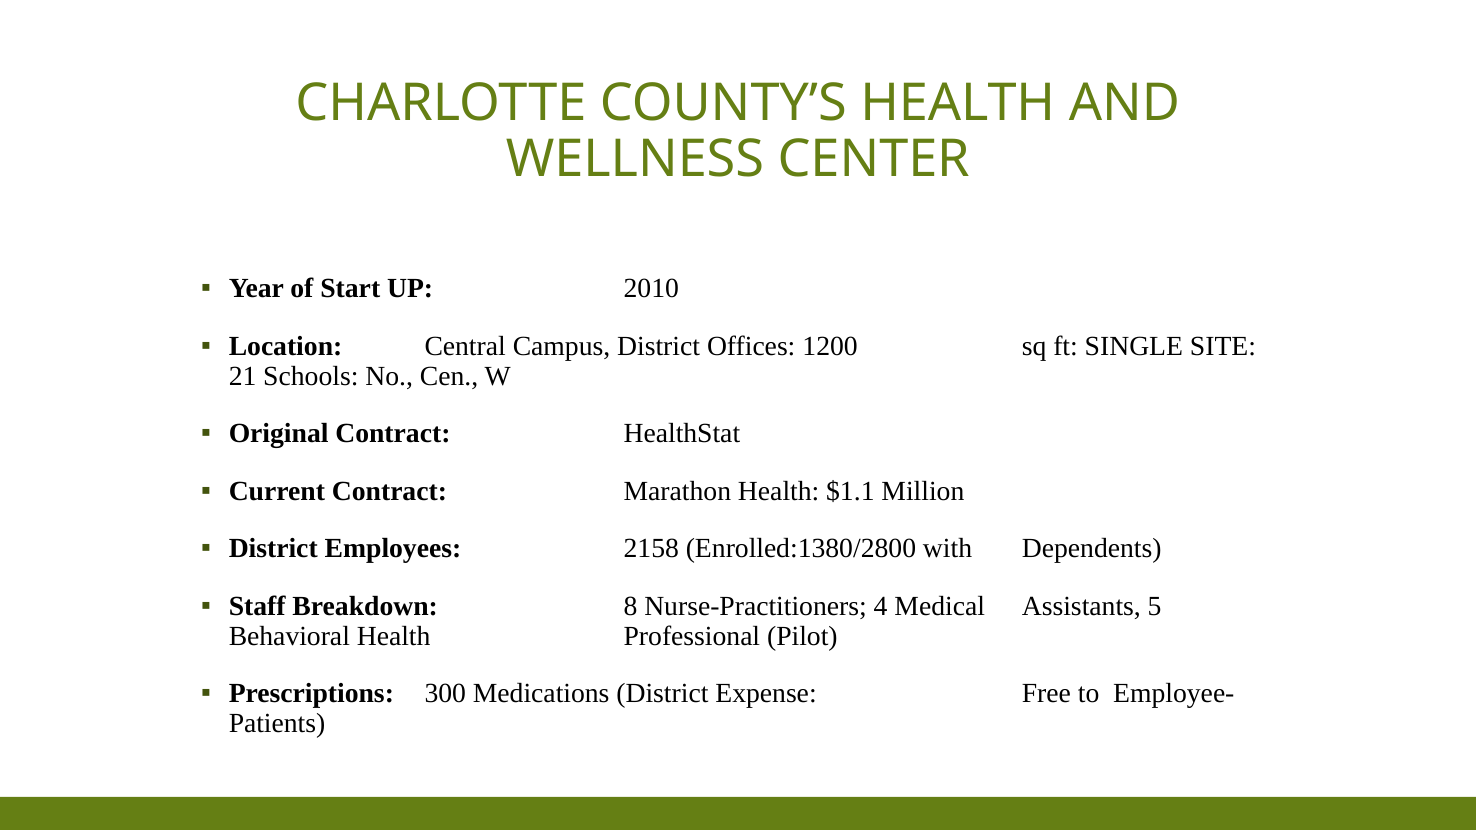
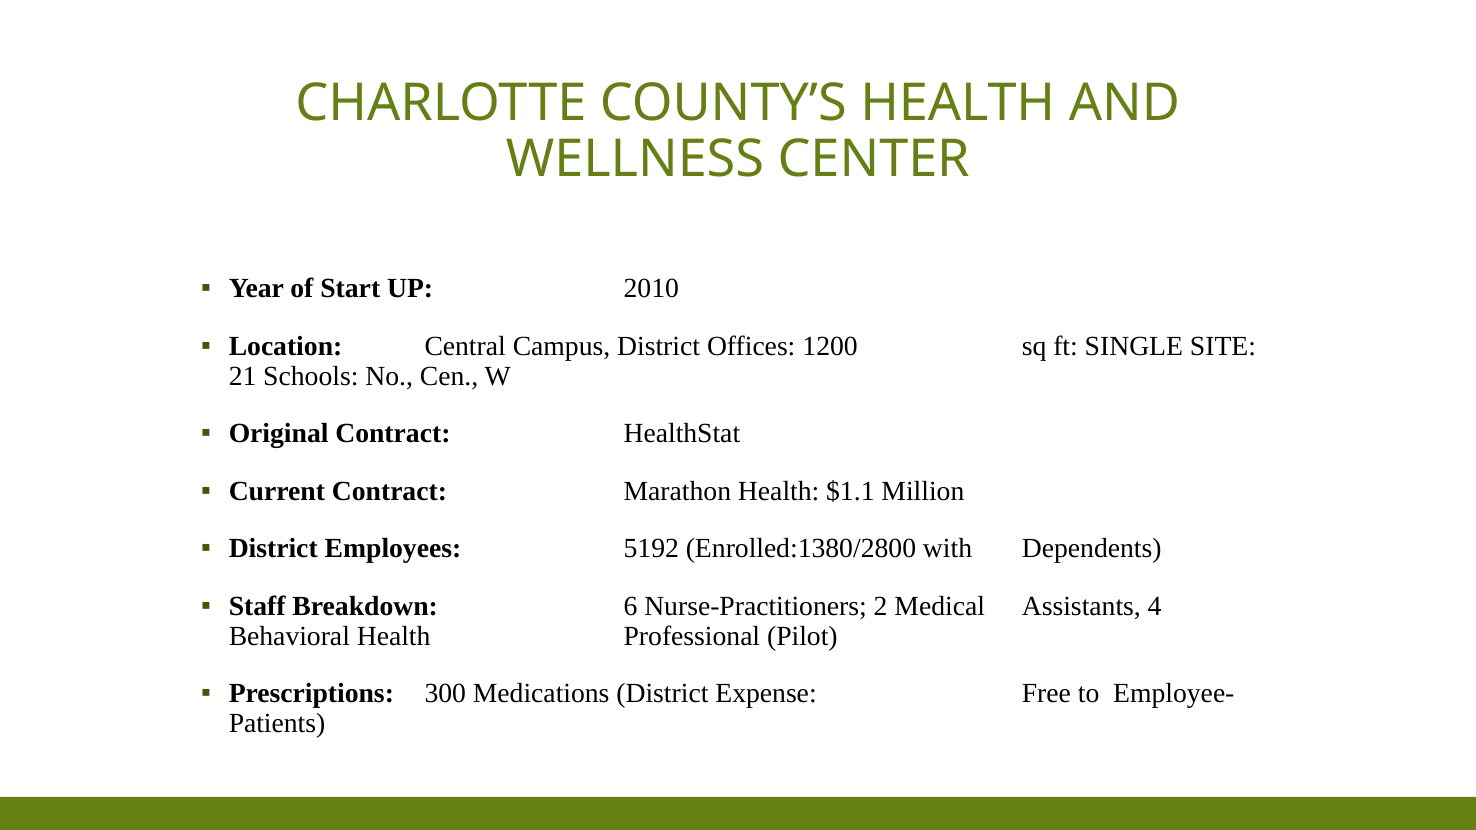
2158: 2158 -> 5192 (651, 549)
8: 8 -> 6 (631, 607)
4: 4 -> 2 (881, 607)
5: 5 -> 4 (1155, 607)
